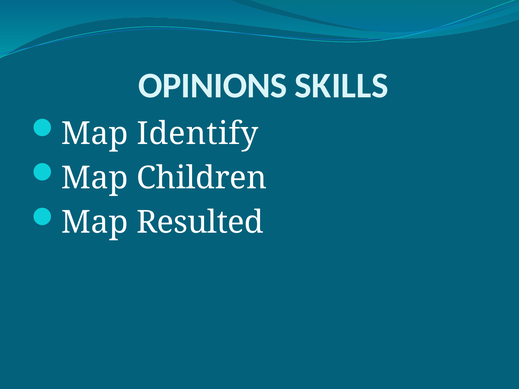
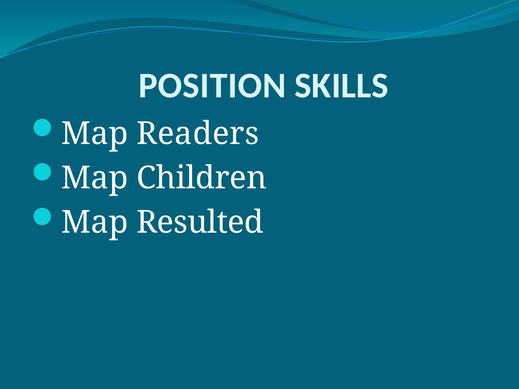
OPINIONS: OPINIONS -> POSITION (212, 86)
Identify: Identify -> Readers (198, 134)
